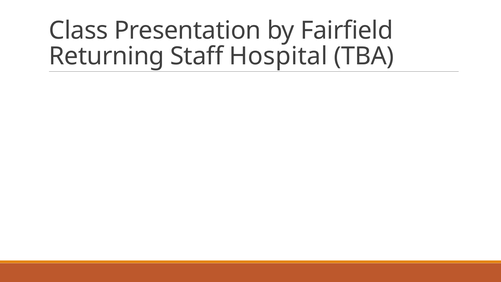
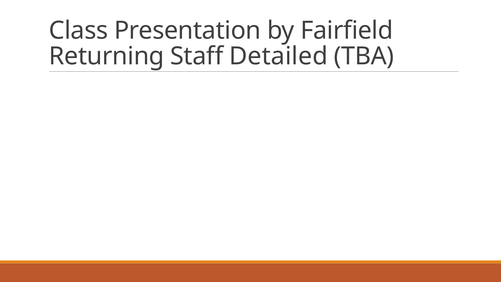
Hospital: Hospital -> Detailed (278, 56)
